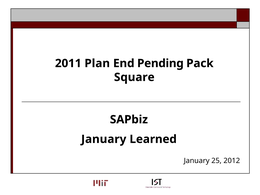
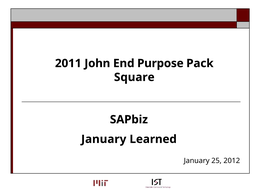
Plan: Plan -> John (97, 63)
Pending: Pending -> Purpose (160, 63)
